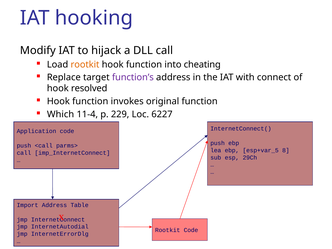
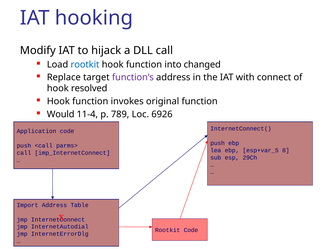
rootkit colour: orange -> blue (85, 64)
cheating: cheating -> changed (202, 64)
Which: Which -> Would (61, 114)
229: 229 -> 789 (120, 114)
6227: 6227 -> 6926 (162, 114)
